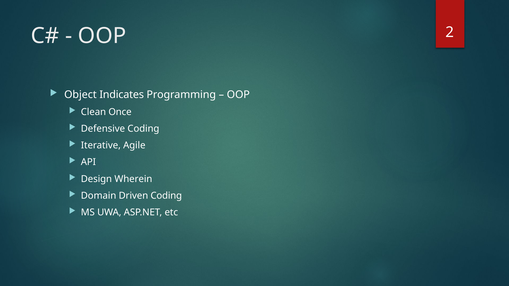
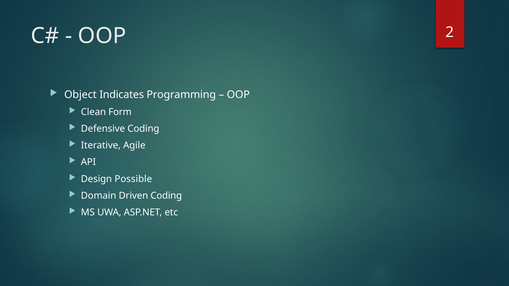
Once: Once -> Form (120, 112)
Wherein: Wherein -> Possible (133, 179)
